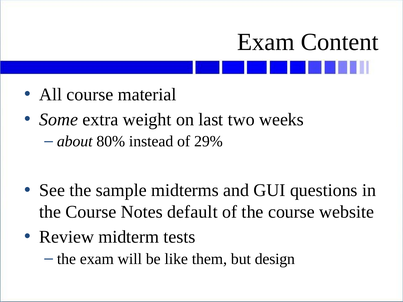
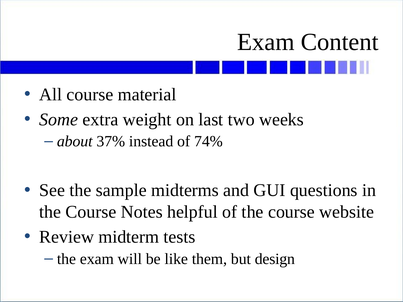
80%: 80% -> 37% (111, 142)
29%: 29% -> 74% (208, 142)
default: default -> helpful (192, 212)
